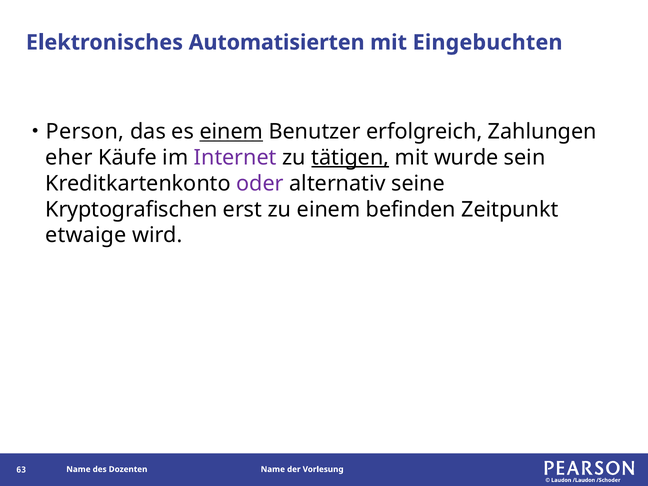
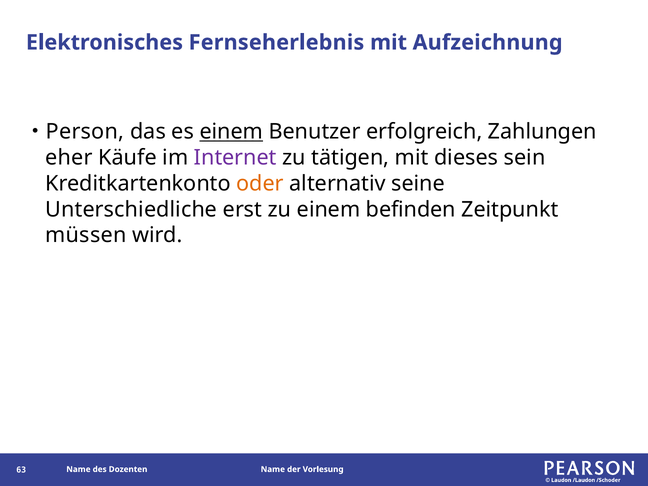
Automatisierten: Automatisierten -> Fernseherlebnis (276, 42)
Eingebuchten: Eingebuchten -> Aufzeichnung (488, 42)
tätigen underline: present -> none (350, 158)
wurde: wurde -> dieses (466, 158)
oder colour: purple -> orange (260, 183)
Kryptografischen: Kryptografischen -> Unterschiedliche (131, 209)
etwaige: etwaige -> müssen (86, 235)
